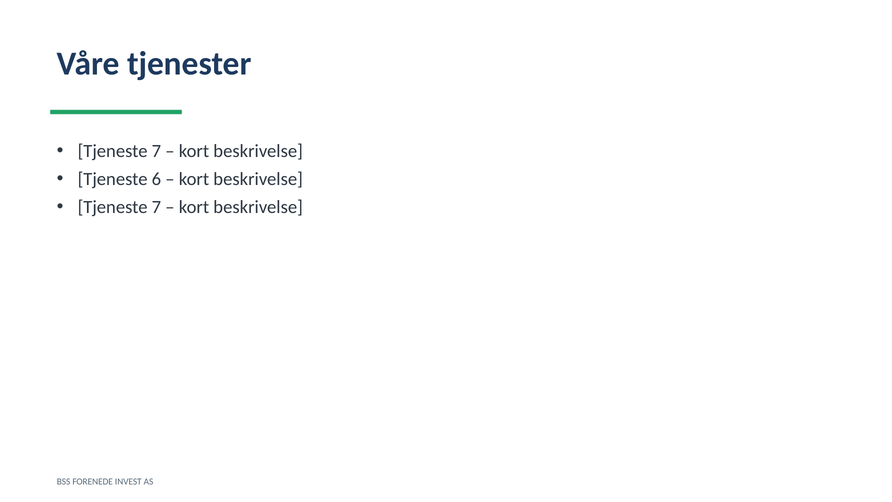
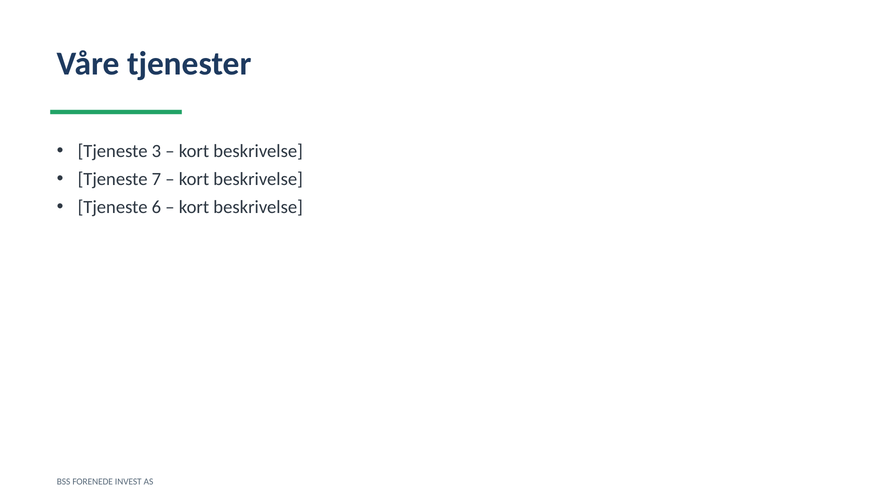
7: 7 -> 3 (156, 151)
6: 6 -> 7 (156, 179)
7: 7 -> 6 (156, 207)
